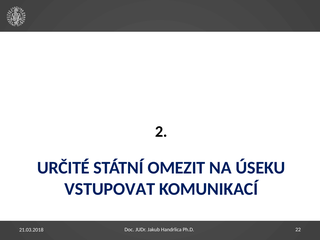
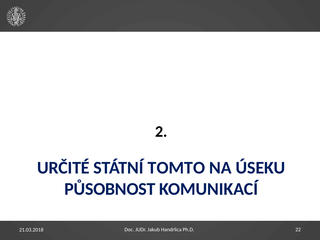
OMEZIT: OMEZIT -> TOMTO (176, 168)
VSTUPOVAT: VSTUPOVAT -> PŮSOBNOST (110, 189)
